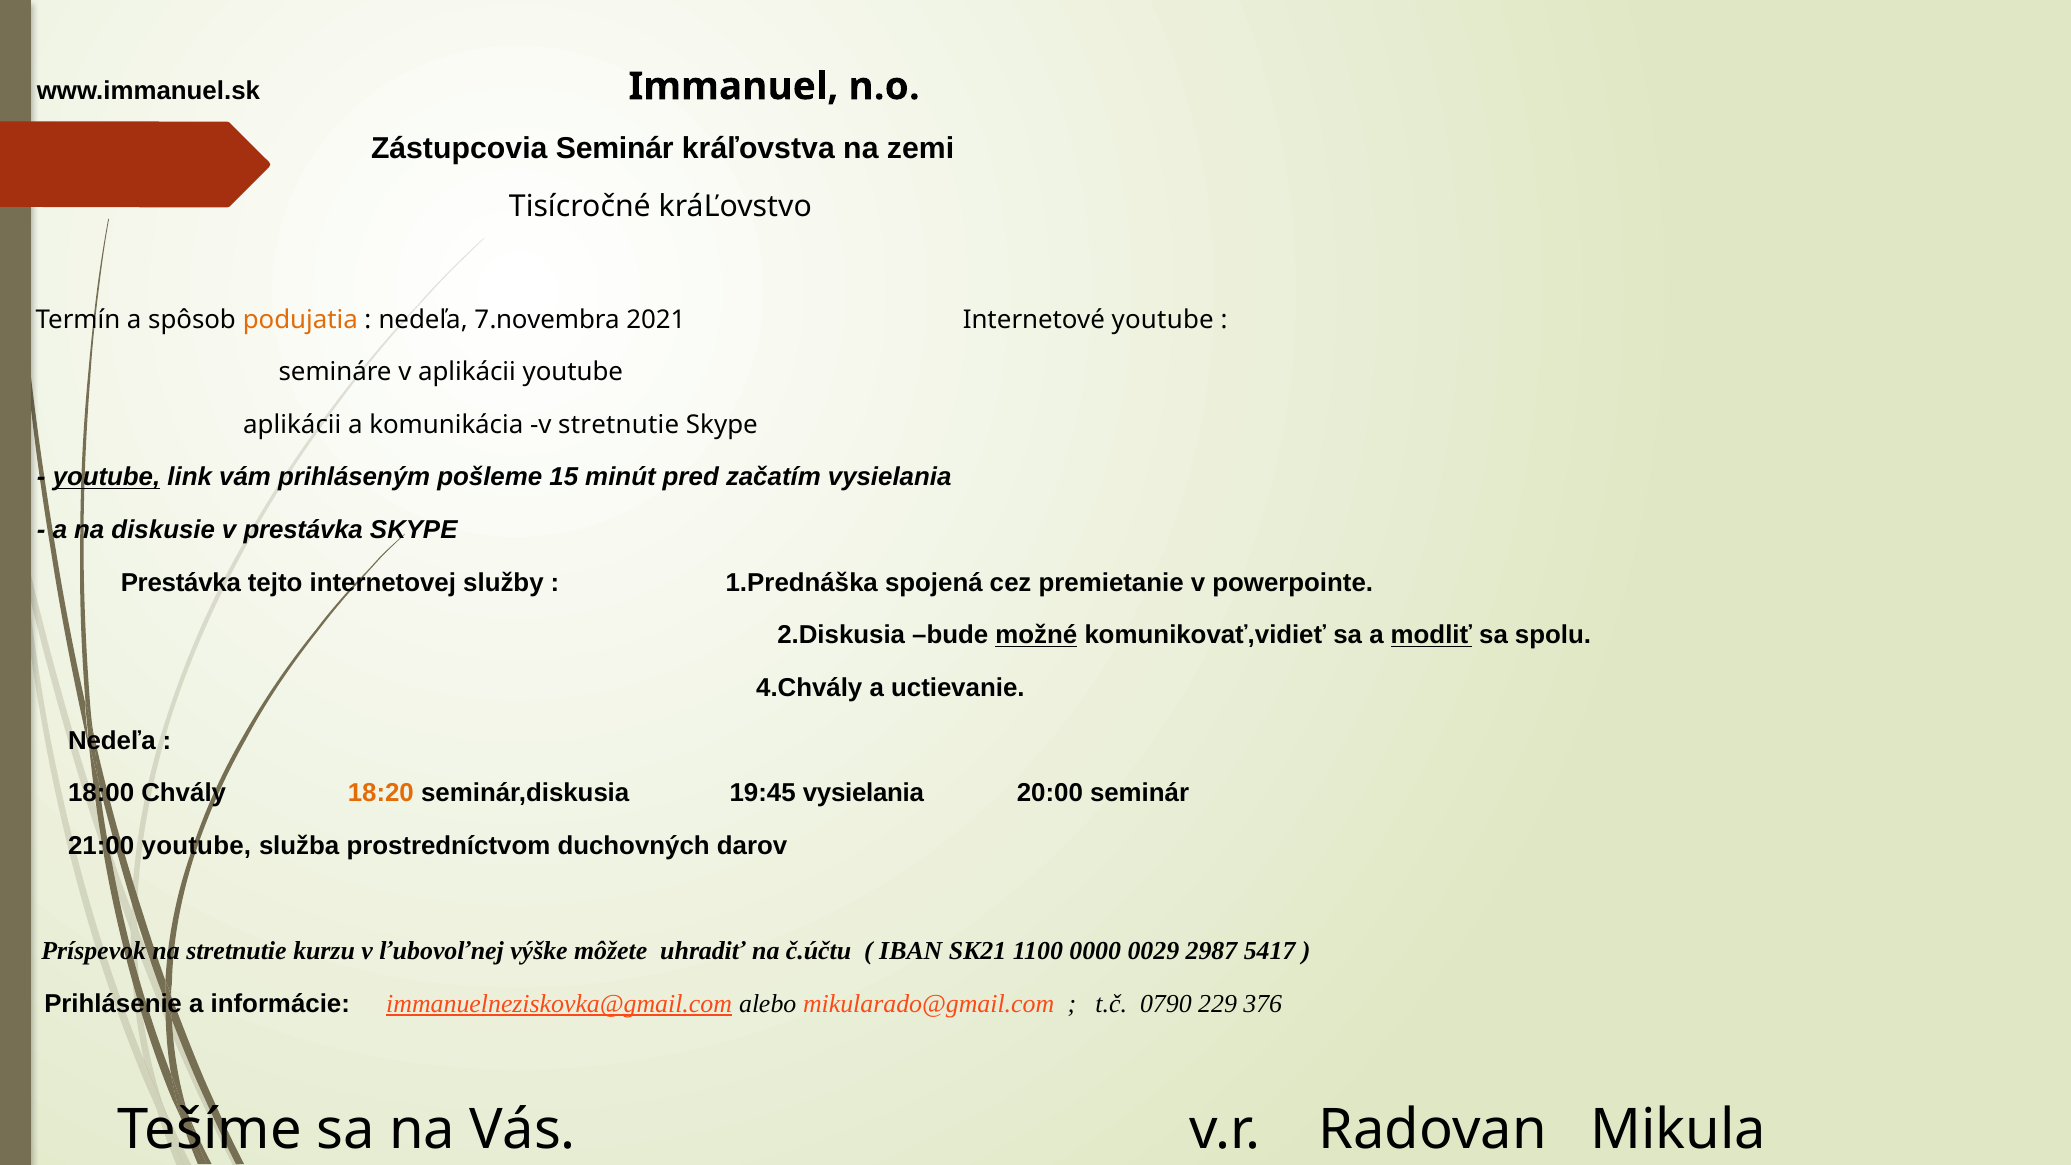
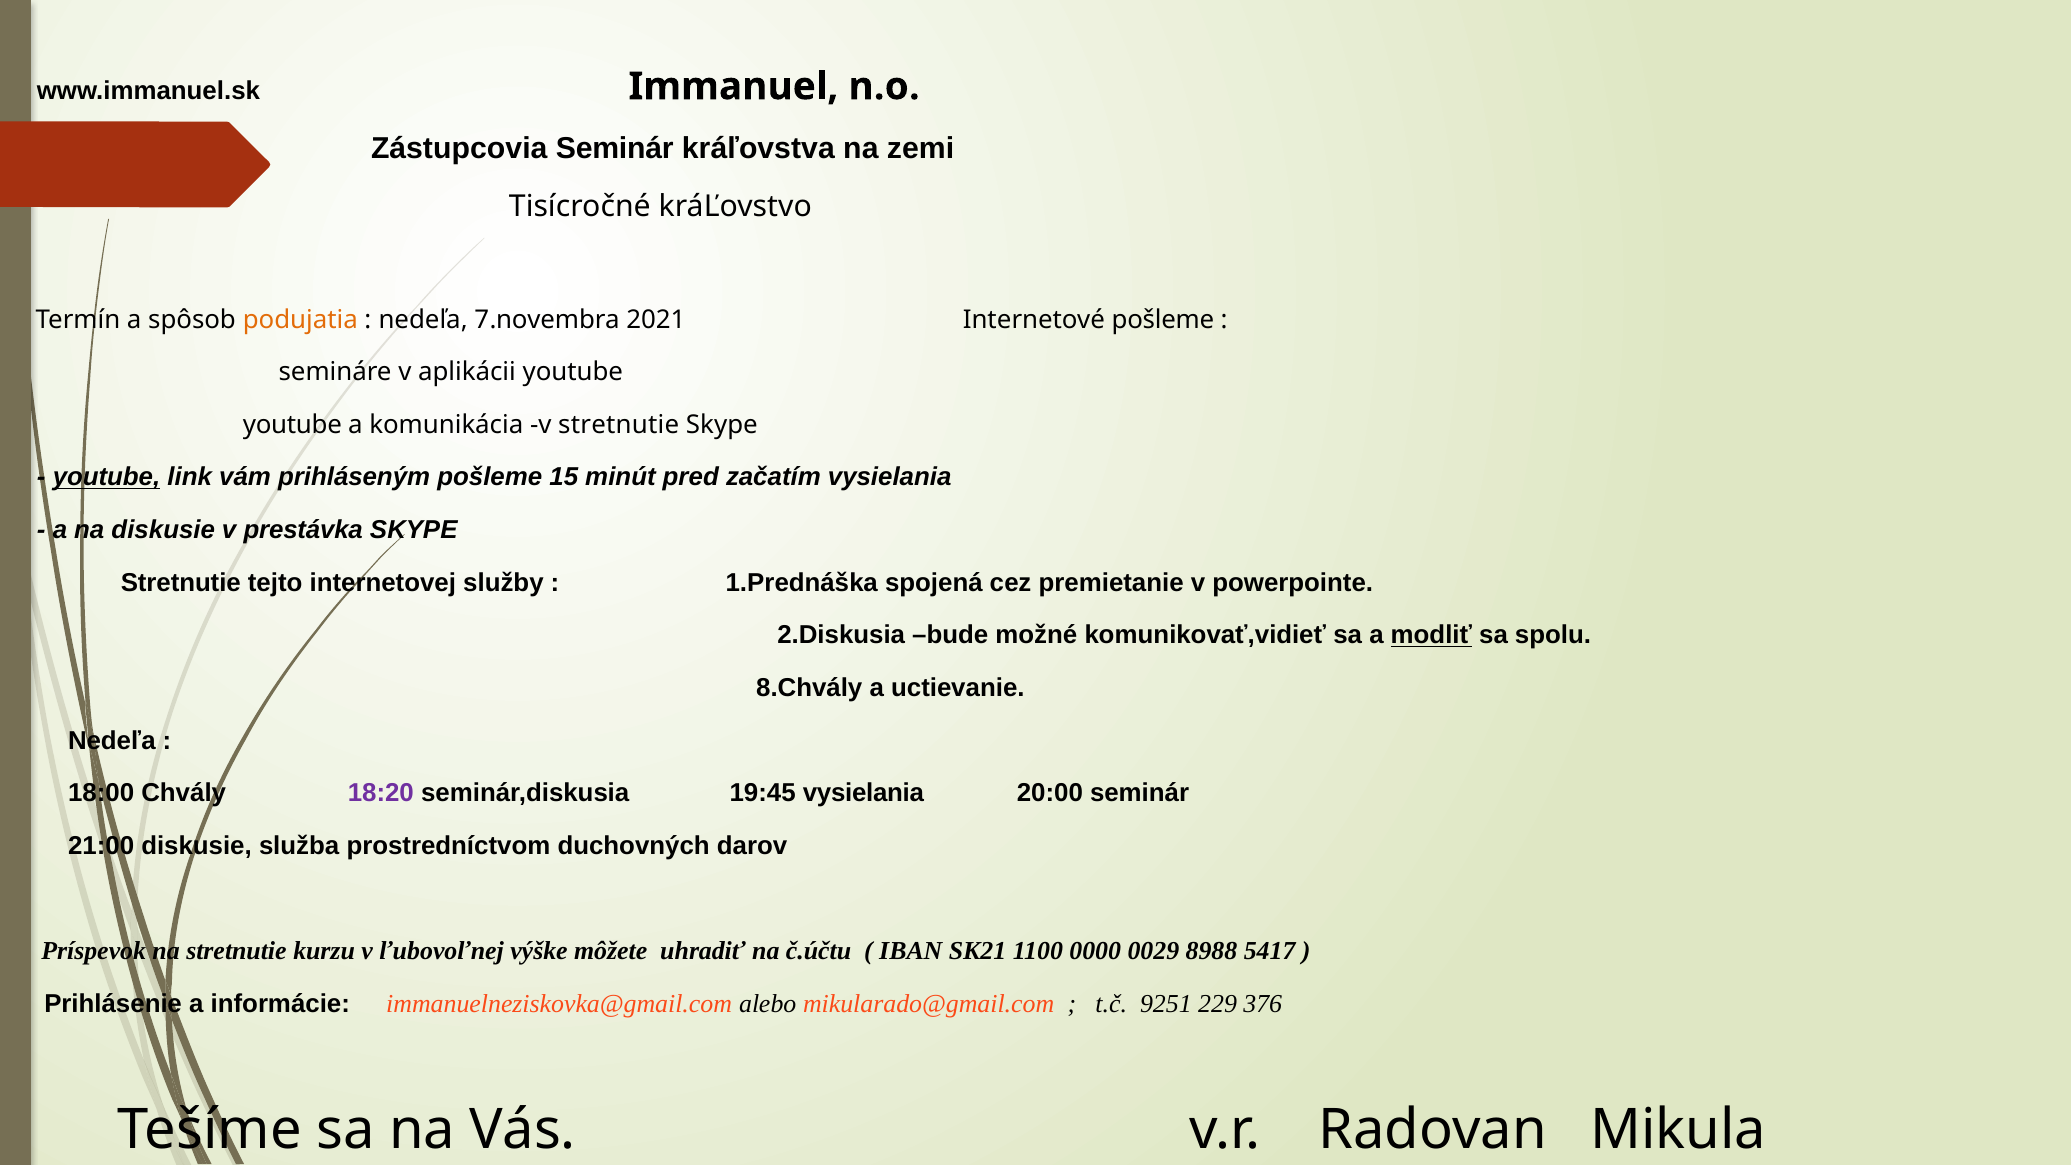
Internetové youtube: youtube -> pošleme (1163, 319)
aplikácii: aplikácii -> youtube (292, 425)
Prestávka: Prestávka -> Stretnutie (181, 583)
možné underline: present -> none (1036, 635)
4.Chvály: 4.Chvály -> 8.Chvály (809, 688)
18:20 colour: orange -> purple (381, 793)
21:00 youtube: youtube -> diskusie (196, 846)
2987: 2987 -> 8988 (1211, 951)
immanuelneziskovka@gmail.com underline: present -> none (559, 1004)
0790: 0790 -> 9251 (1166, 1004)
